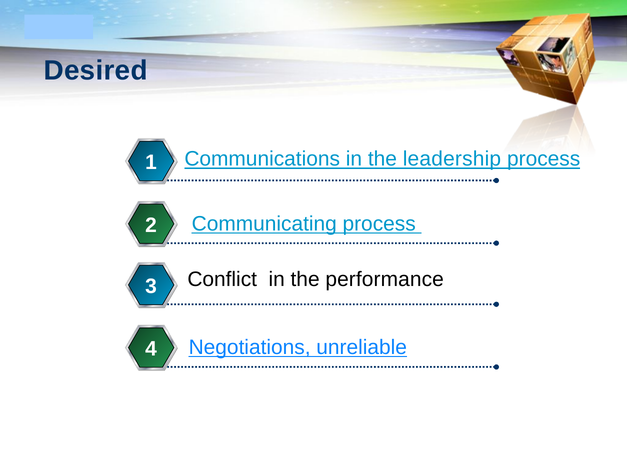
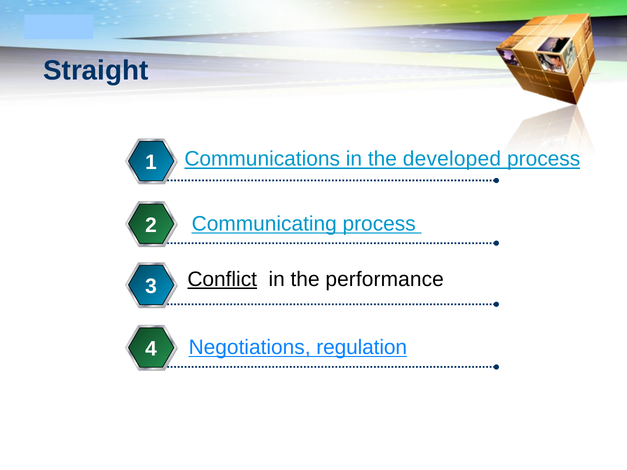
Desired: Desired -> Straight (96, 71)
leadership: leadership -> developed (452, 159)
Conflict underline: none -> present (222, 279)
unreliable: unreliable -> regulation (362, 348)
